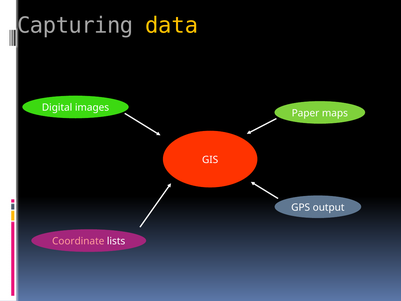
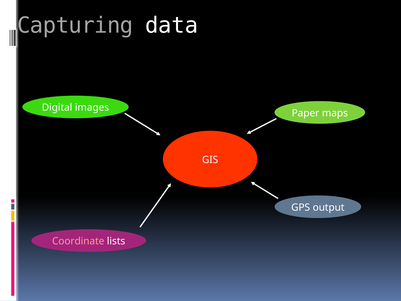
data colour: yellow -> white (172, 25)
